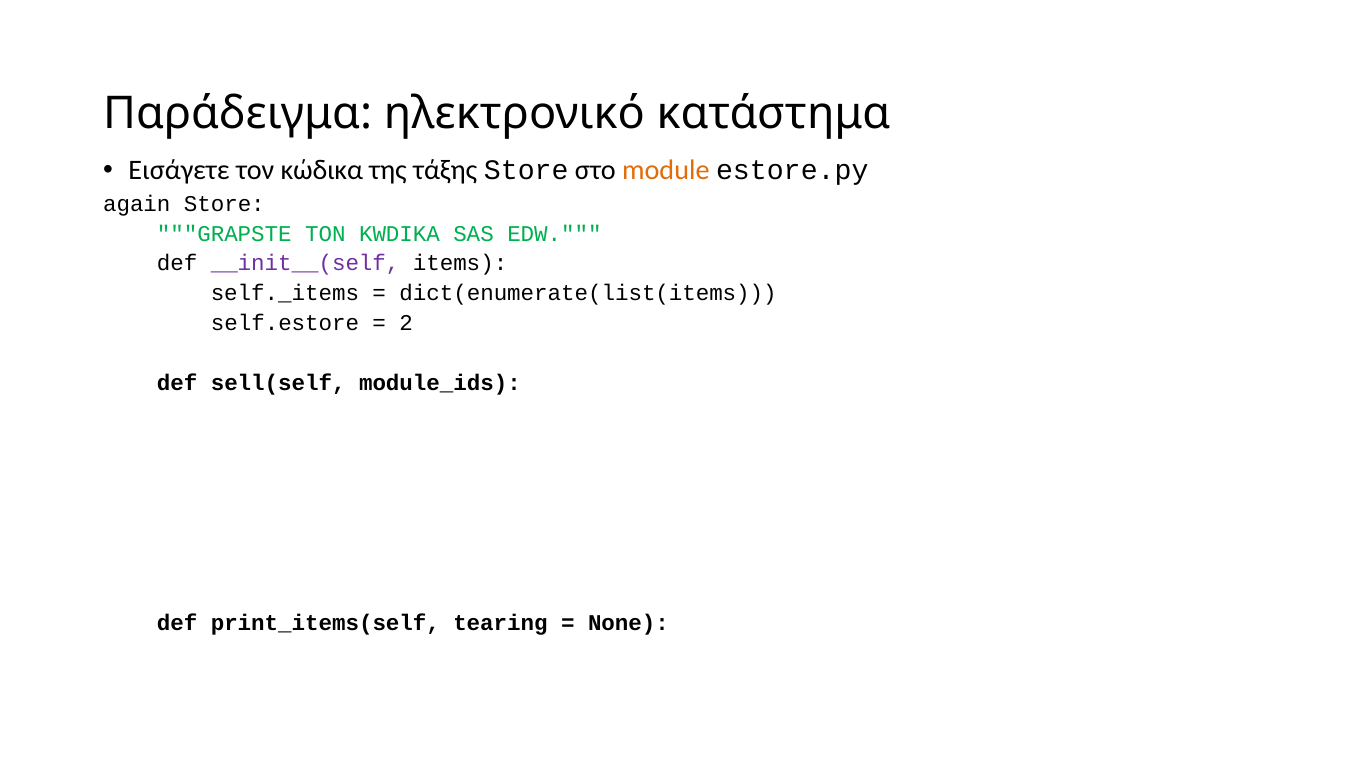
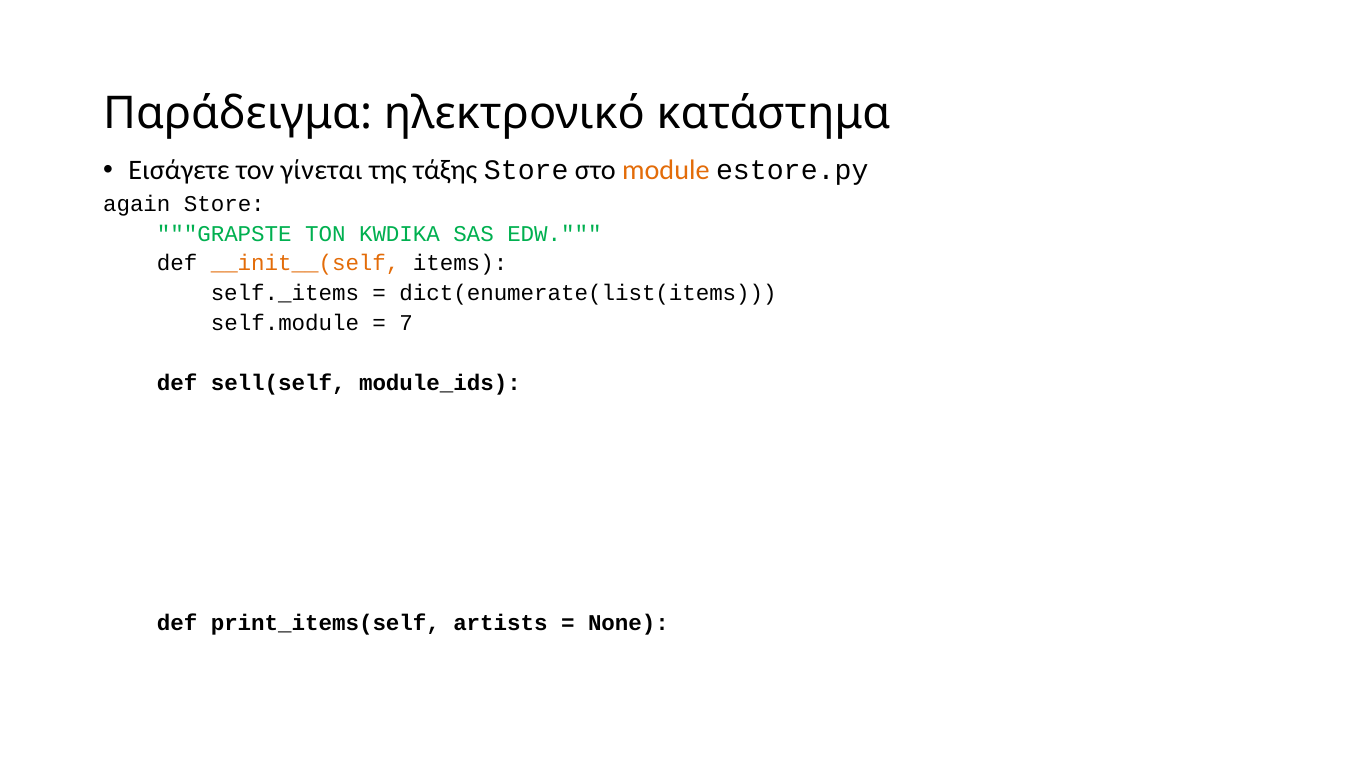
κώδικα: κώδικα -> γίνεται (322, 170)
__init__(self colour: purple -> orange (305, 263)
self.estore: self.estore -> self.module (285, 323)
2: 2 -> 7 (406, 323)
tearing: tearing -> artists (500, 623)
